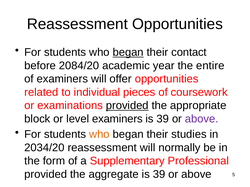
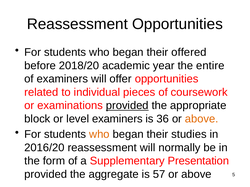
began underline: present -> none (128, 52)
contact: contact -> offered (189, 52)
2084/20: 2084/20 -> 2018/20 (79, 66)
39: 39 -> 36 (163, 119)
above colour: purple -> orange (202, 119)
2034/20: 2034/20 -> 2016/20 (44, 148)
Professional: Professional -> Presentation (198, 161)
aggregate is 39: 39 -> 57 (159, 175)
